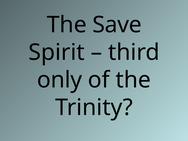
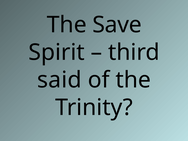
only: only -> said (59, 80)
